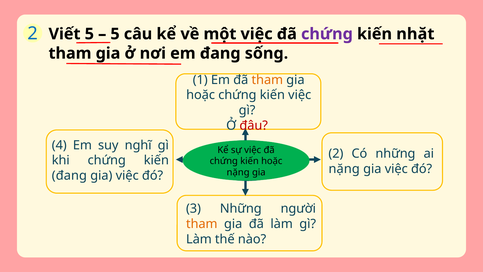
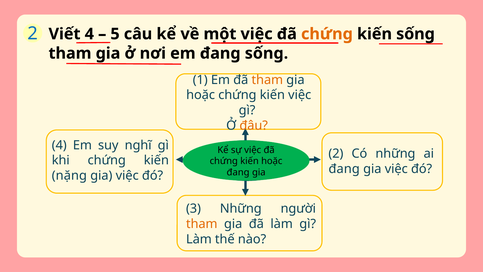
Viết 5: 5 -> 4 (89, 34)
chứng colour: purple -> orange (327, 34)
kiến nhặt: nhặt -> sống (415, 34)
đâu colour: red -> orange (254, 126)
nặng: nặng -> đang (344, 169)
nặng: nặng -> đang (238, 173)
đang: đang -> nặng (69, 176)
